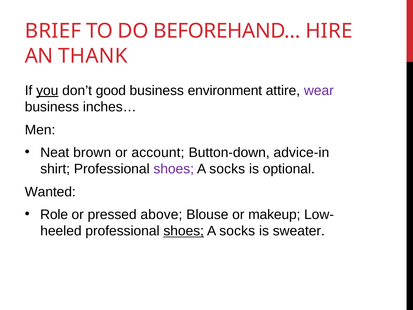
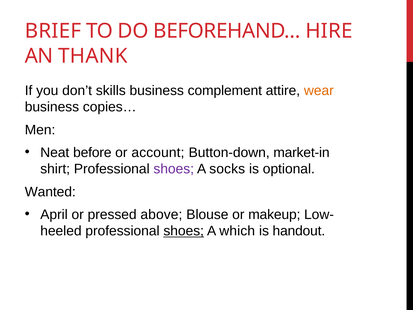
you underline: present -> none (47, 90)
good: good -> skills (111, 90)
environment: environment -> complement (225, 90)
wear colour: purple -> orange (319, 90)
inches…: inches… -> copies… (110, 107)
brown: brown -> before (92, 152)
advice-in: advice-in -> market-in (301, 152)
Role: Role -> April (54, 214)
socks: socks -> which (237, 231)
sweater: sweater -> handout (299, 231)
